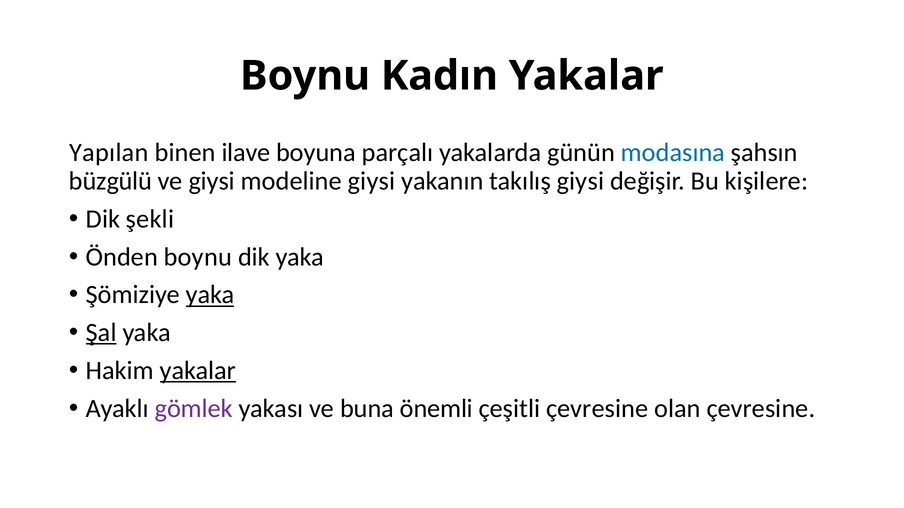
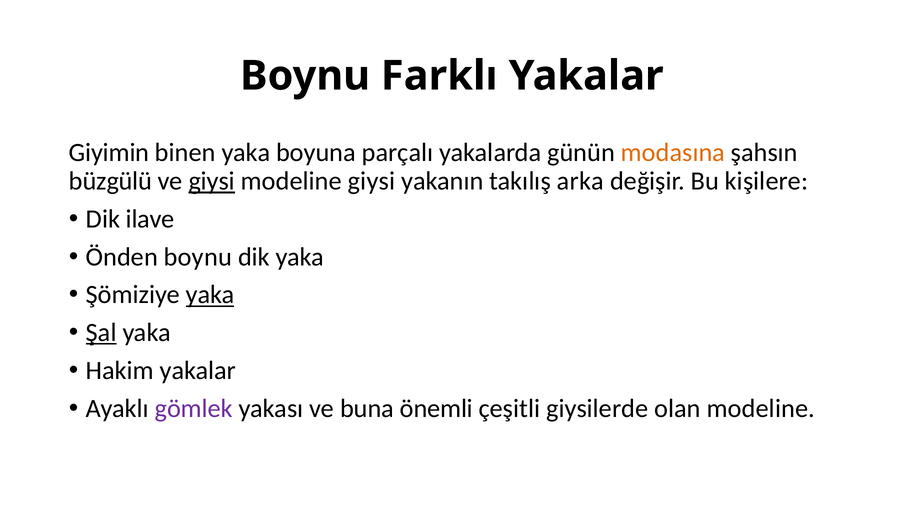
Kadın: Kadın -> Farklı (439, 76)
Yapılan: Yapılan -> Giyimin (109, 153)
binen ilave: ilave -> yaka (246, 153)
modasına colour: blue -> orange (673, 153)
giysi underline: none -> present (212, 181)
takılış giysi: giysi -> arka (580, 181)
şekli: şekli -> ilave (150, 219)
yakalar underline: present -> none (198, 371)
çeşitli çevresine: çevresine -> giysilerde (597, 409)
olan çevresine: çevresine -> modeline (761, 409)
